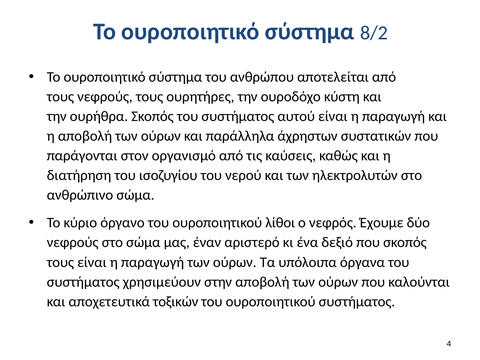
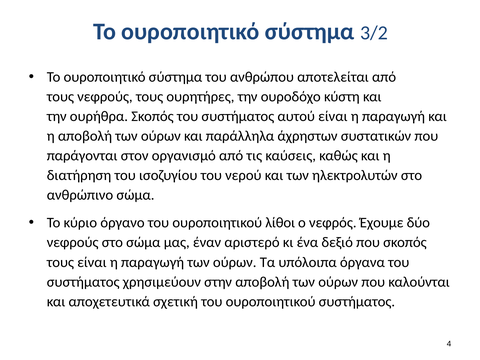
8/2: 8/2 -> 3/2 (374, 33)
τοξικών: τοξικών -> σχετική (176, 302)
